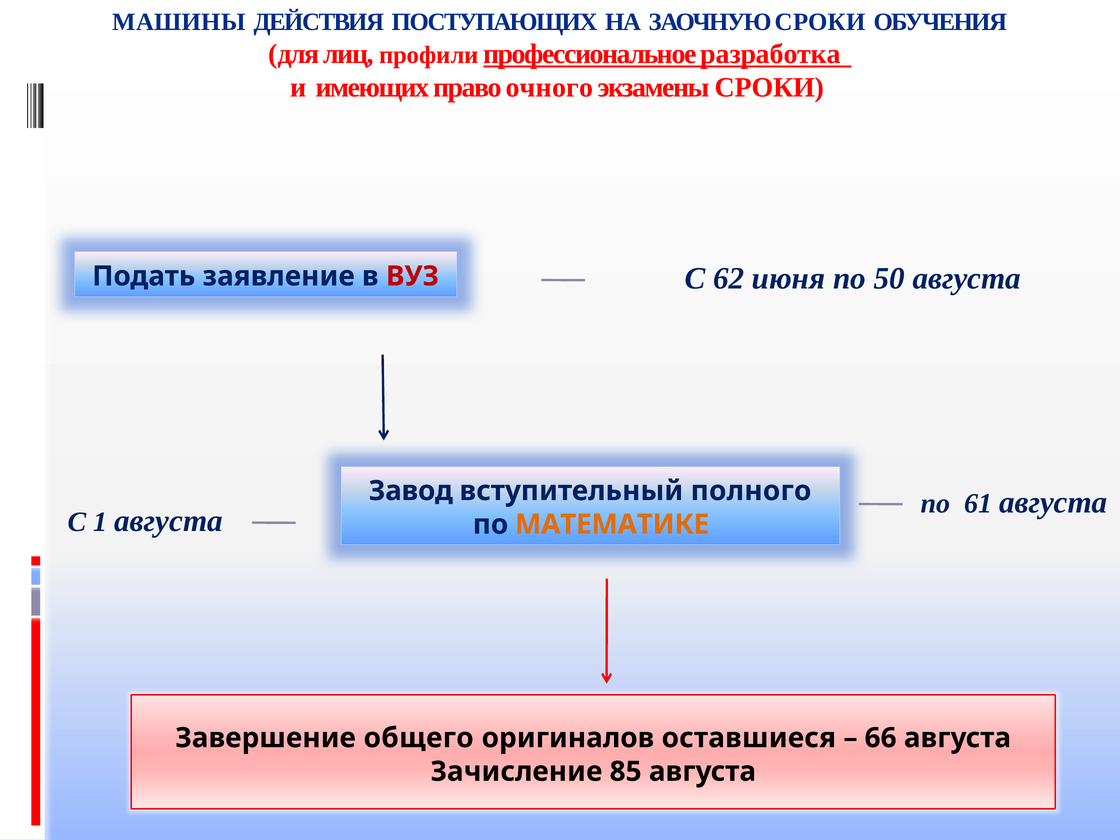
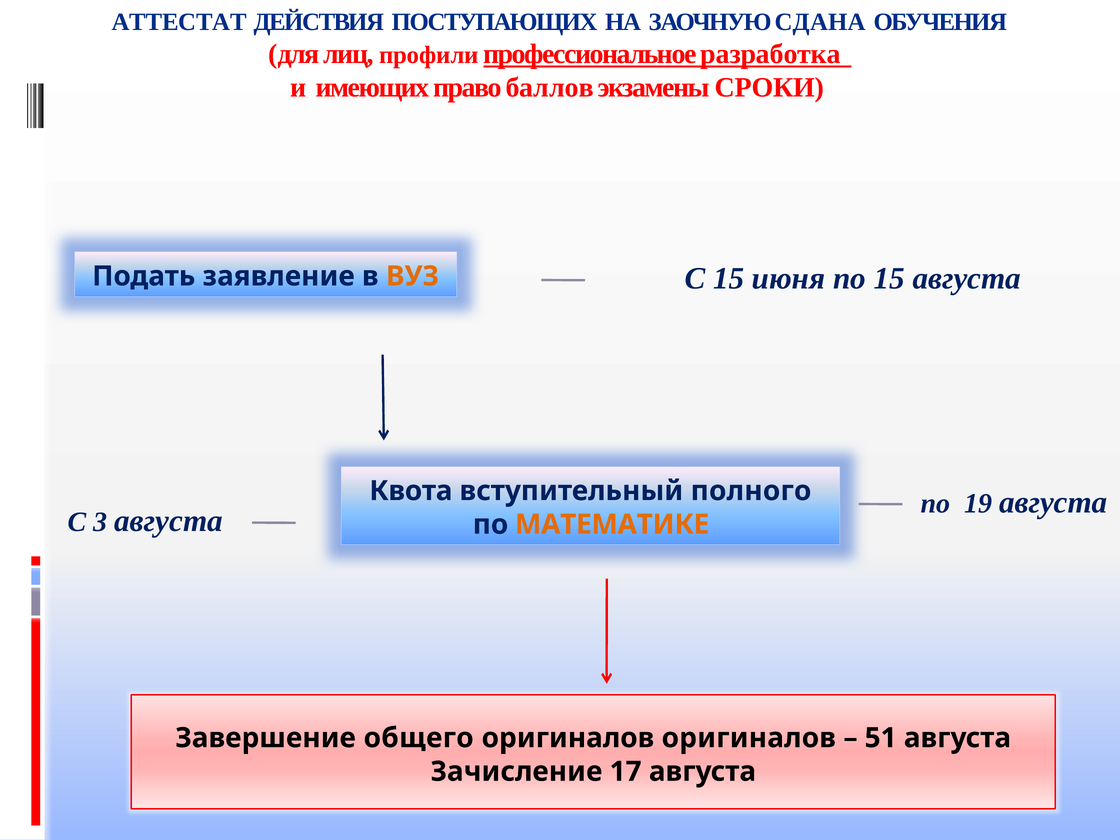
МАШИНЫ: МАШИНЫ -> АТТЕСТАТ (179, 22)
ЗАОЧНУЮ СРОКИ: СРОКИ -> СДАНА (820, 22)
очного: очного -> баллов (550, 88)
ВУЗ colour: red -> orange (413, 276)
С 62: 62 -> 15 (729, 278)
по 50: 50 -> 15 (889, 278)
Завод: Завод -> Квота (411, 491)
61: 61 -> 19 (978, 503)
1: 1 -> 3 (100, 522)
оригиналов оставшиеся: оставшиеся -> оригиналов (749, 738)
66: 66 -> 51 (881, 738)
85: 85 -> 17 (626, 772)
